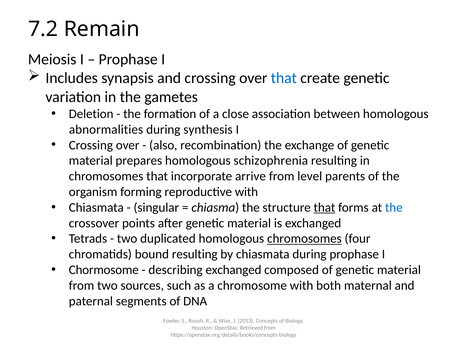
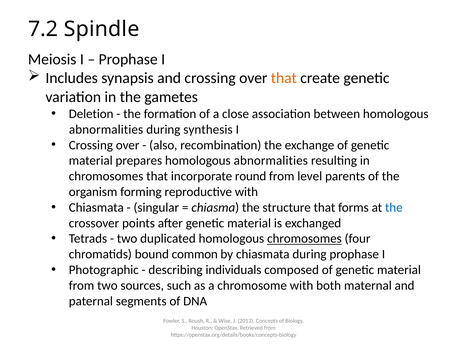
Remain: Remain -> Spindle (102, 29)
that colour: blue -> orange (284, 78)
schizophrenia: schizophrenia -> abnormalities (271, 160)
arrive: arrive -> round (251, 176)
that underline: present -> none (324, 207)
bound resulting: resulting -> common (195, 254)
Chormosome: Chormosome -> Photographic (104, 269)
describing exchanged: exchanged -> individuals (233, 269)
